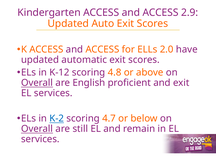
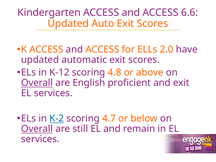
2.9: 2.9 -> 6.6 (190, 12)
